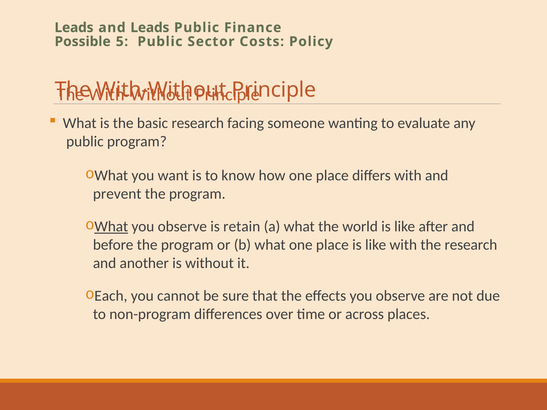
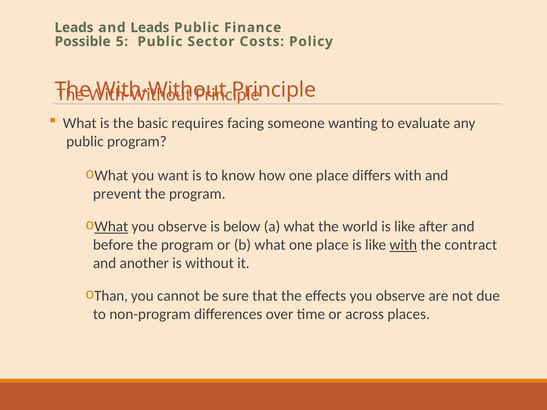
basic research: research -> requires (198, 123)
retain: retain -> below (242, 227)
with underline: none -> present (403, 245)
the research: research -> contract (471, 245)
Each: Each -> Than (111, 296)
